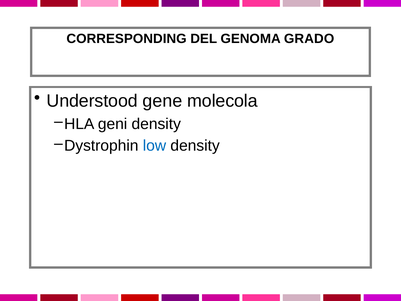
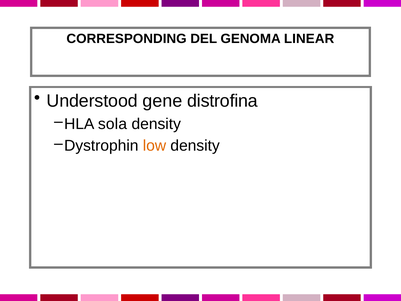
GRADO: GRADO -> LINEAR (309, 39)
molecola: molecola -> distrofina (223, 101)
geni: geni -> sola (112, 124)
low colour: blue -> orange (154, 146)
